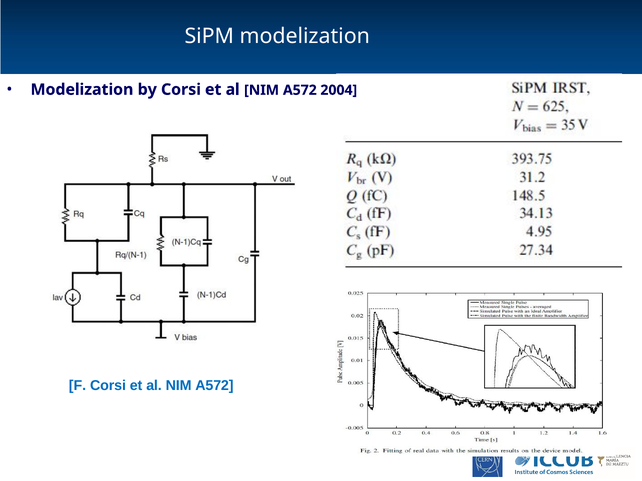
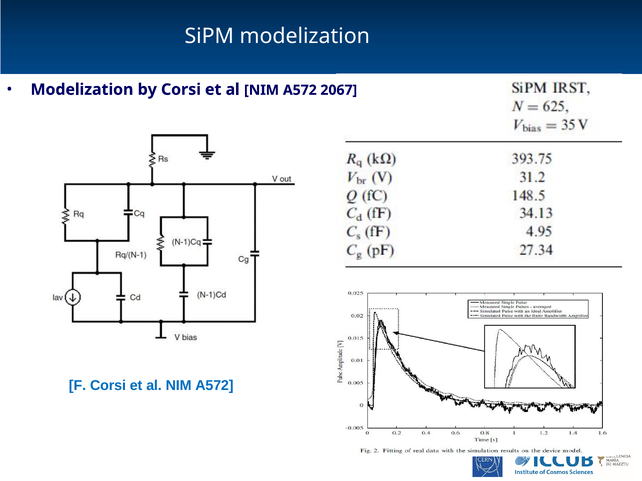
2004: 2004 -> 2067 (339, 90)
